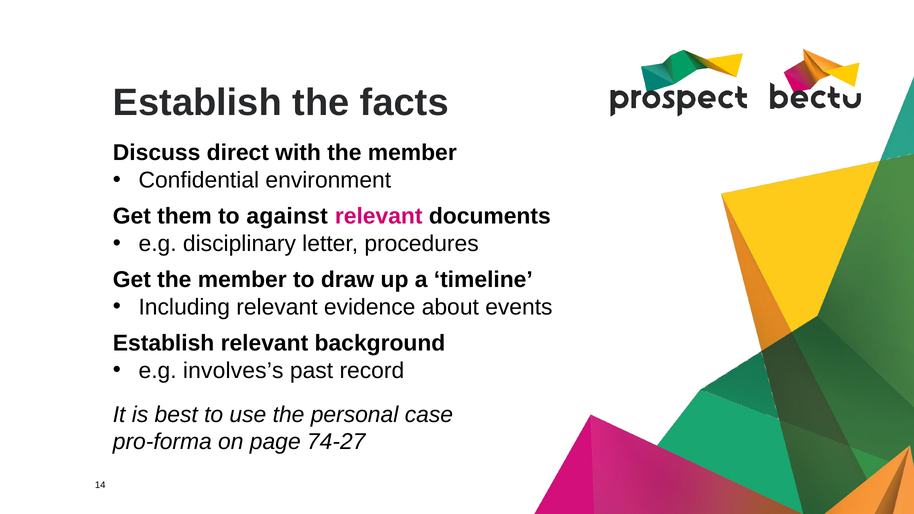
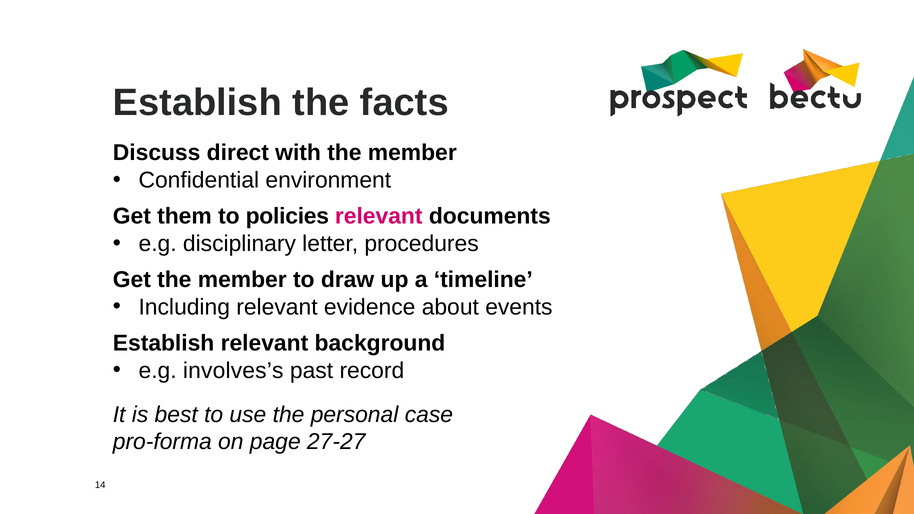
against: against -> policies (287, 216)
74-27: 74-27 -> 27-27 (336, 442)
